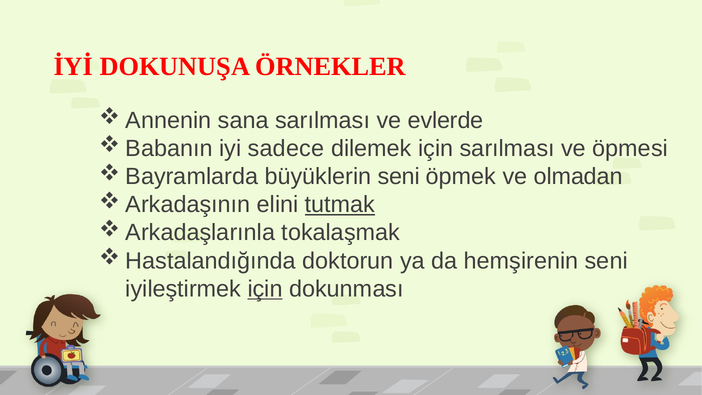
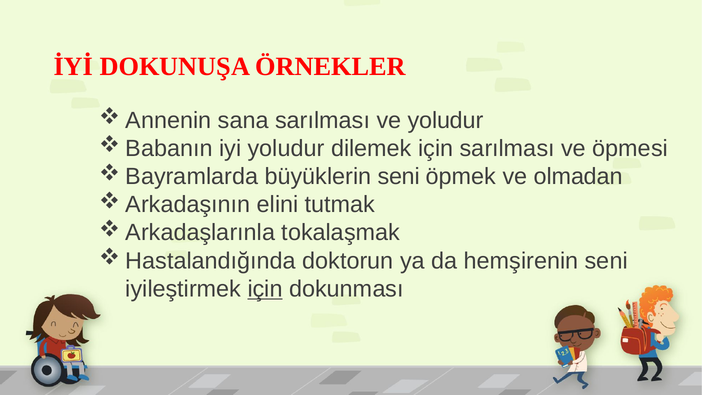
ve evlerde: evlerde -> yoludur (446, 120)
iyi sadece: sadece -> yoludur (286, 148)
tutmak underline: present -> none (340, 205)
